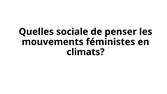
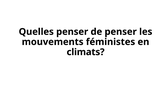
Quelles sociale: sociale -> penser (72, 32)
